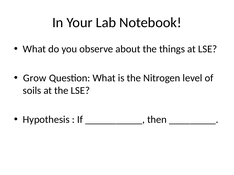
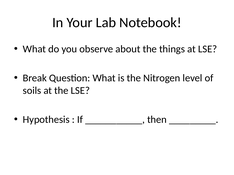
Grow: Grow -> Break (35, 78)
